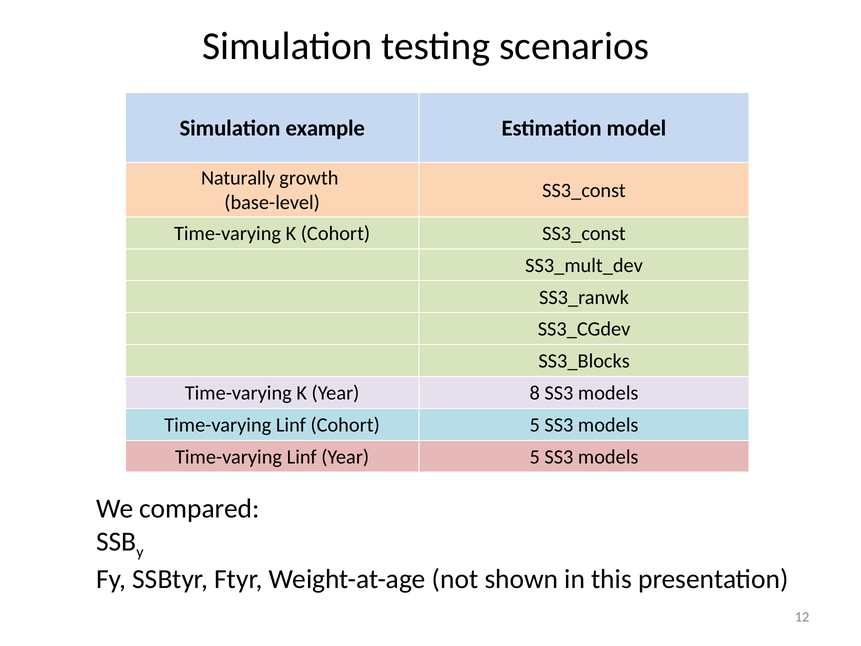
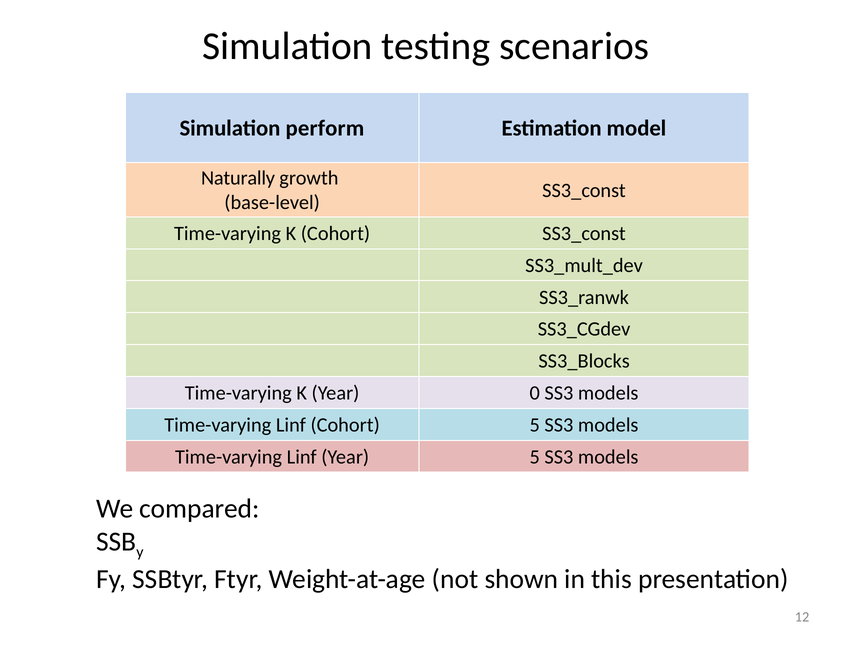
example: example -> perform (325, 128)
8: 8 -> 0 (535, 393)
